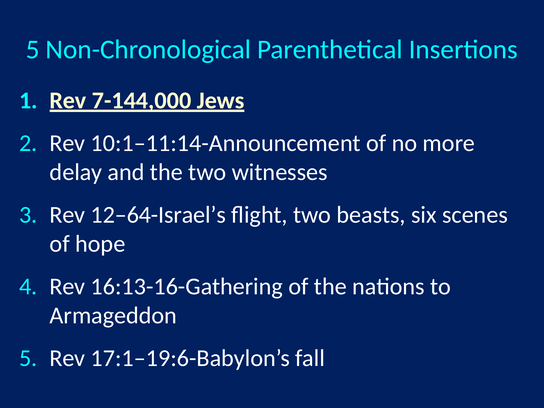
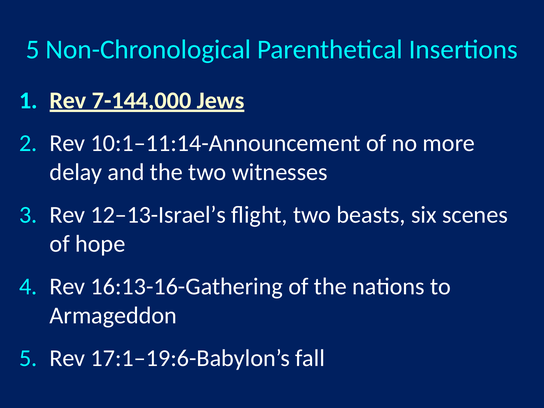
12–64-Israel’s: 12–64-Israel’s -> 12–13-Israel’s (158, 215)
